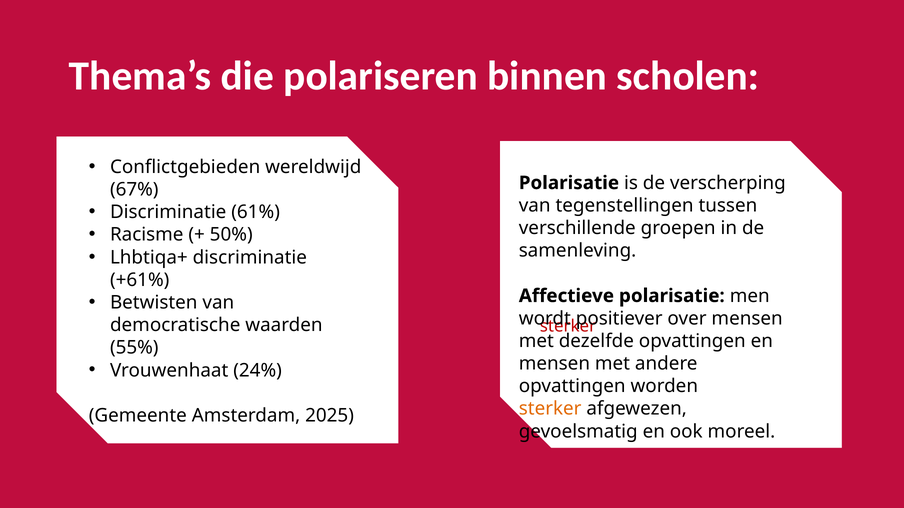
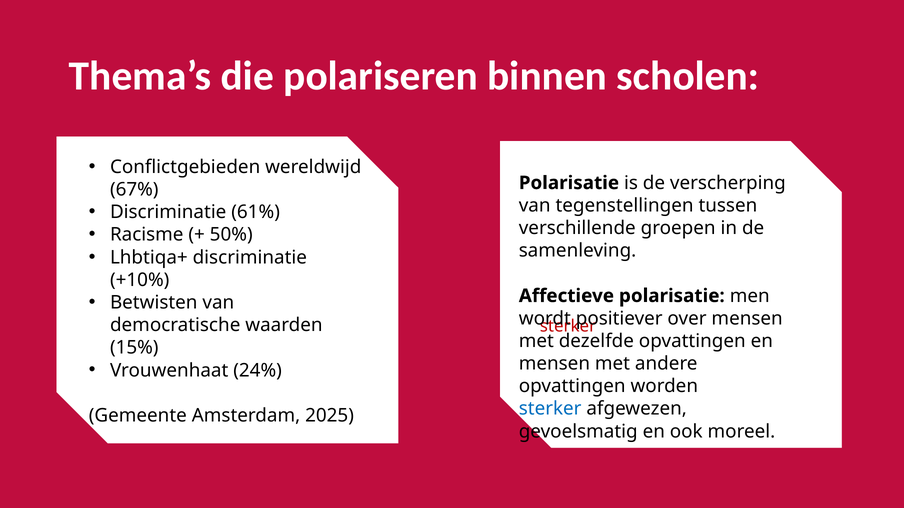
+61%: +61% -> +10% (140, 280)
55%: 55% -> 15% (134, 348)
sterker colour: orange -> blue (550, 409)
